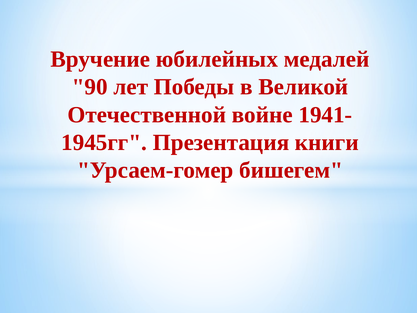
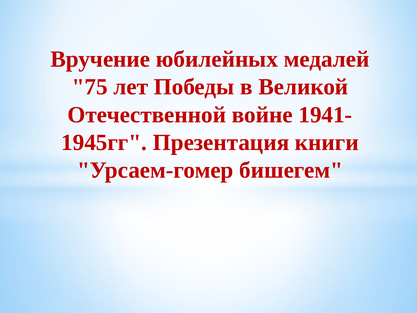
90: 90 -> 75 (90, 87)
